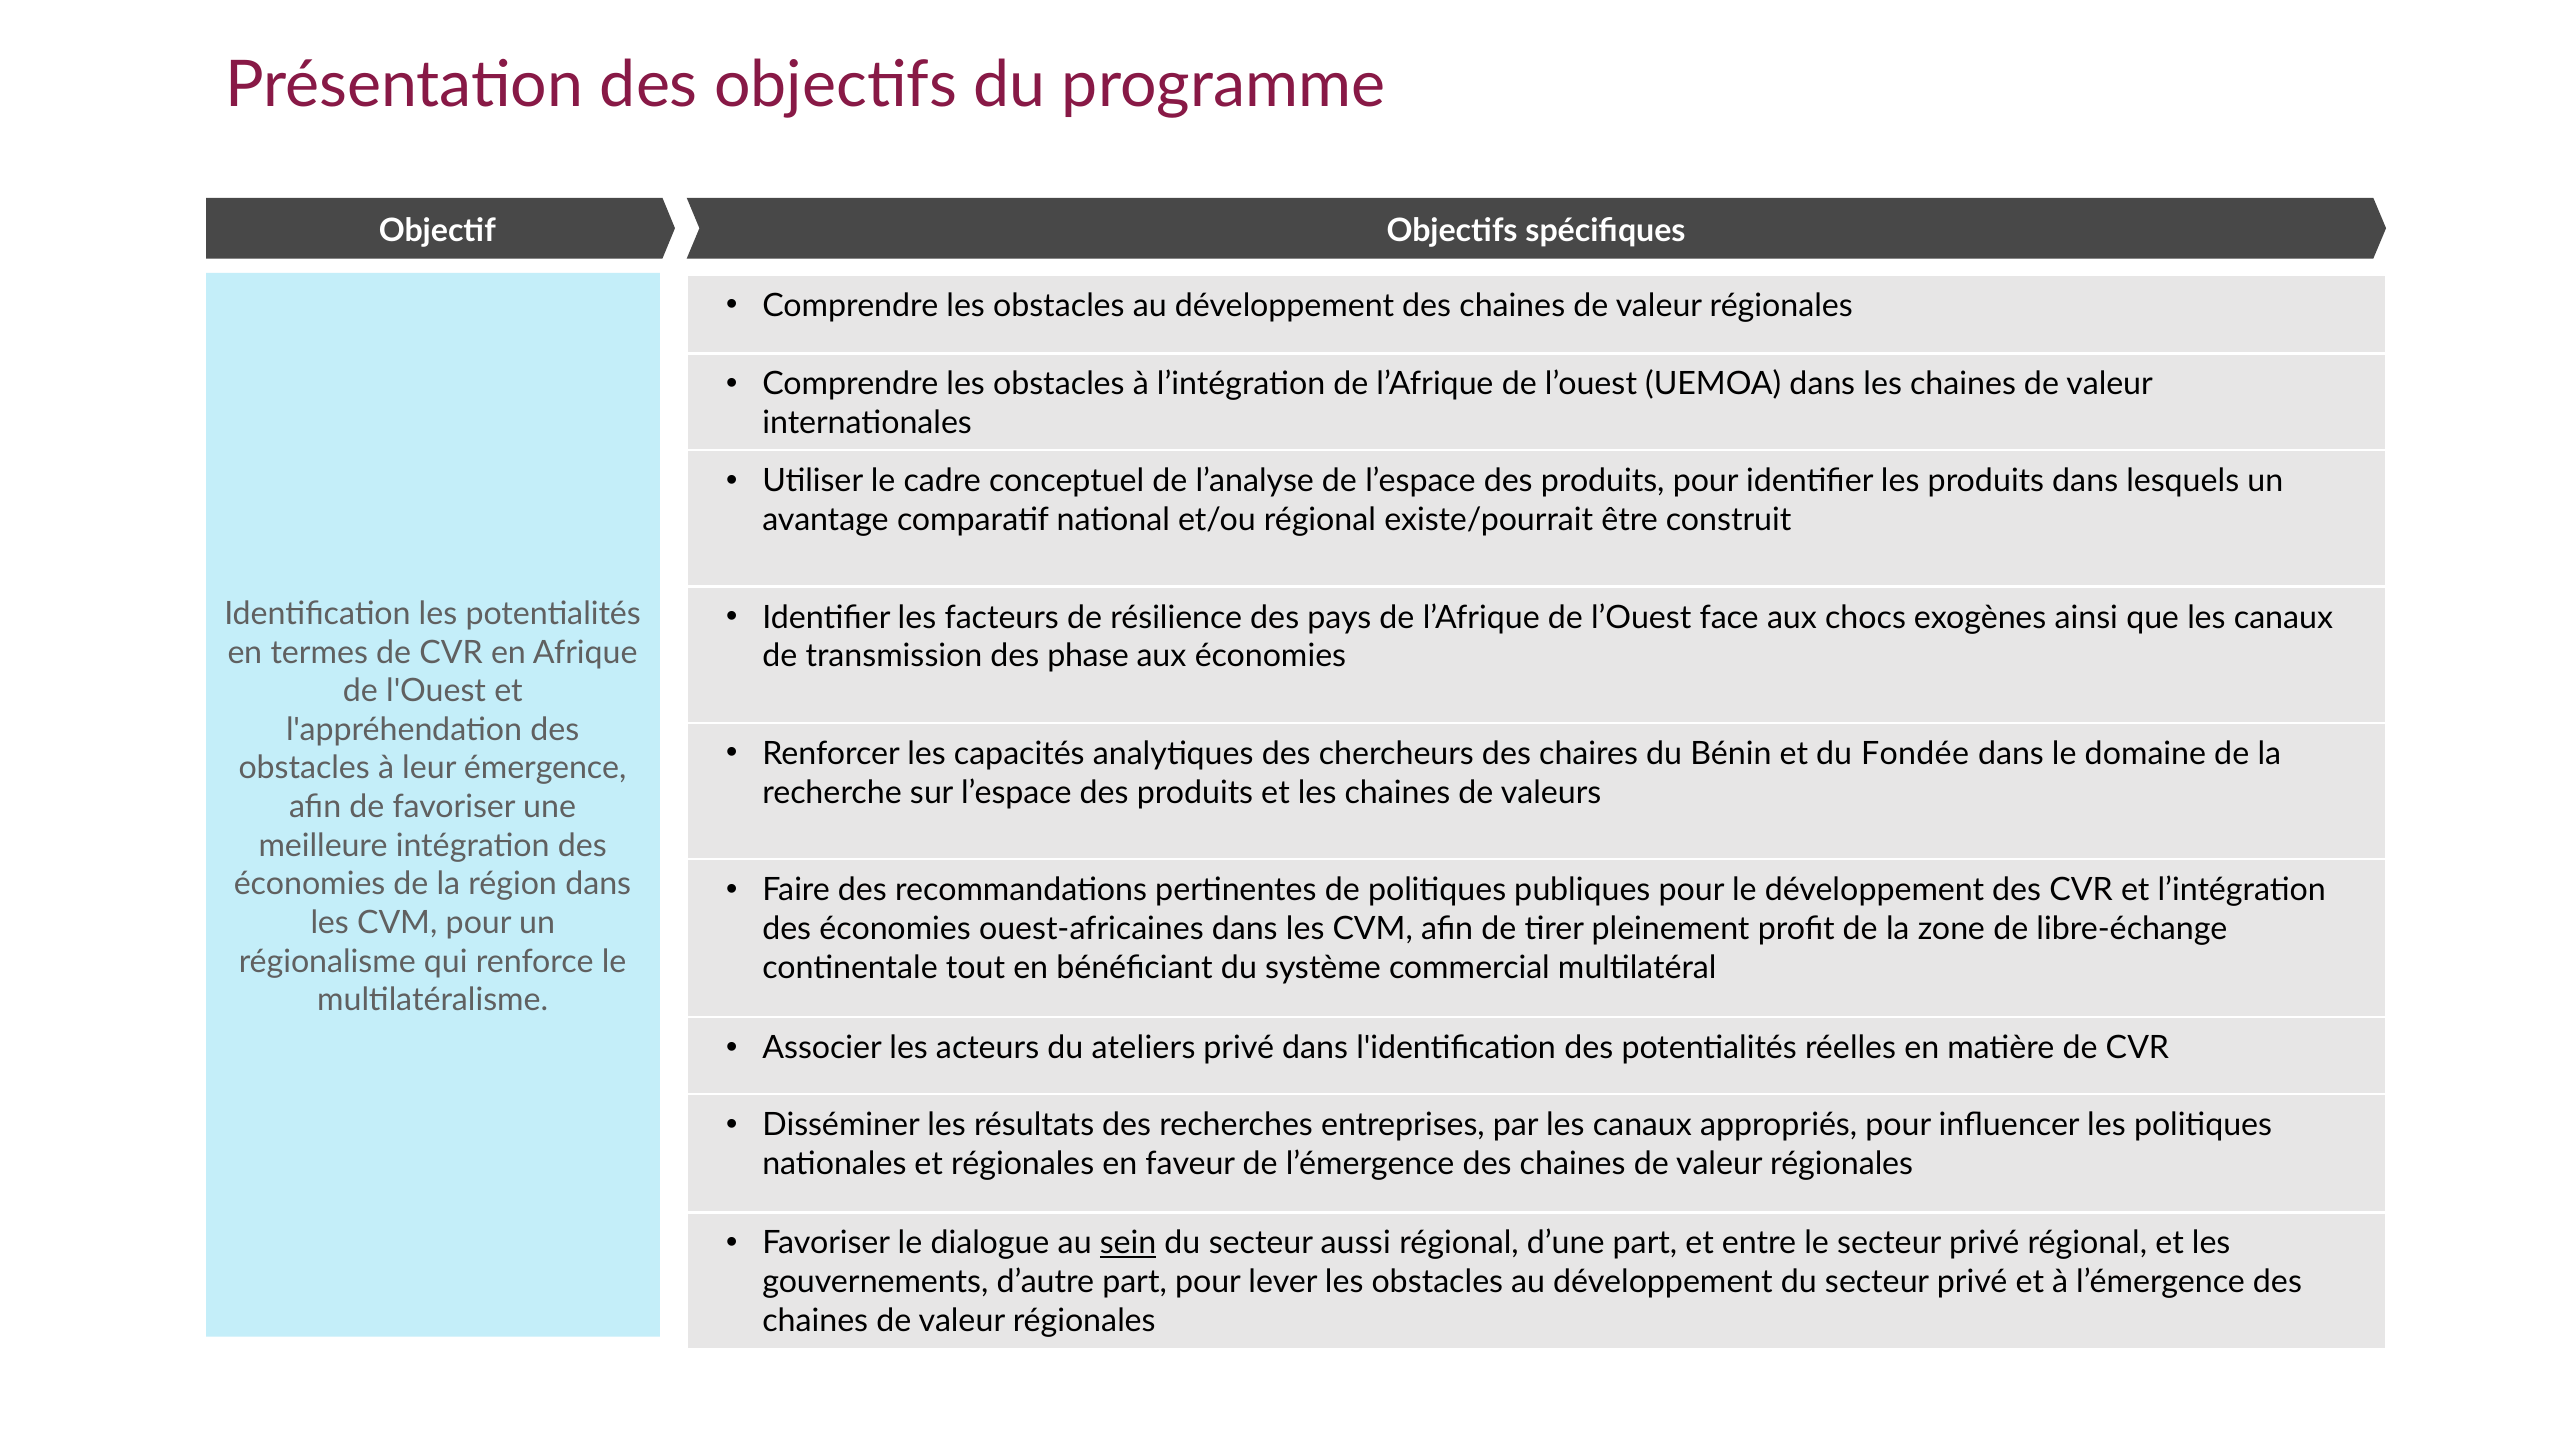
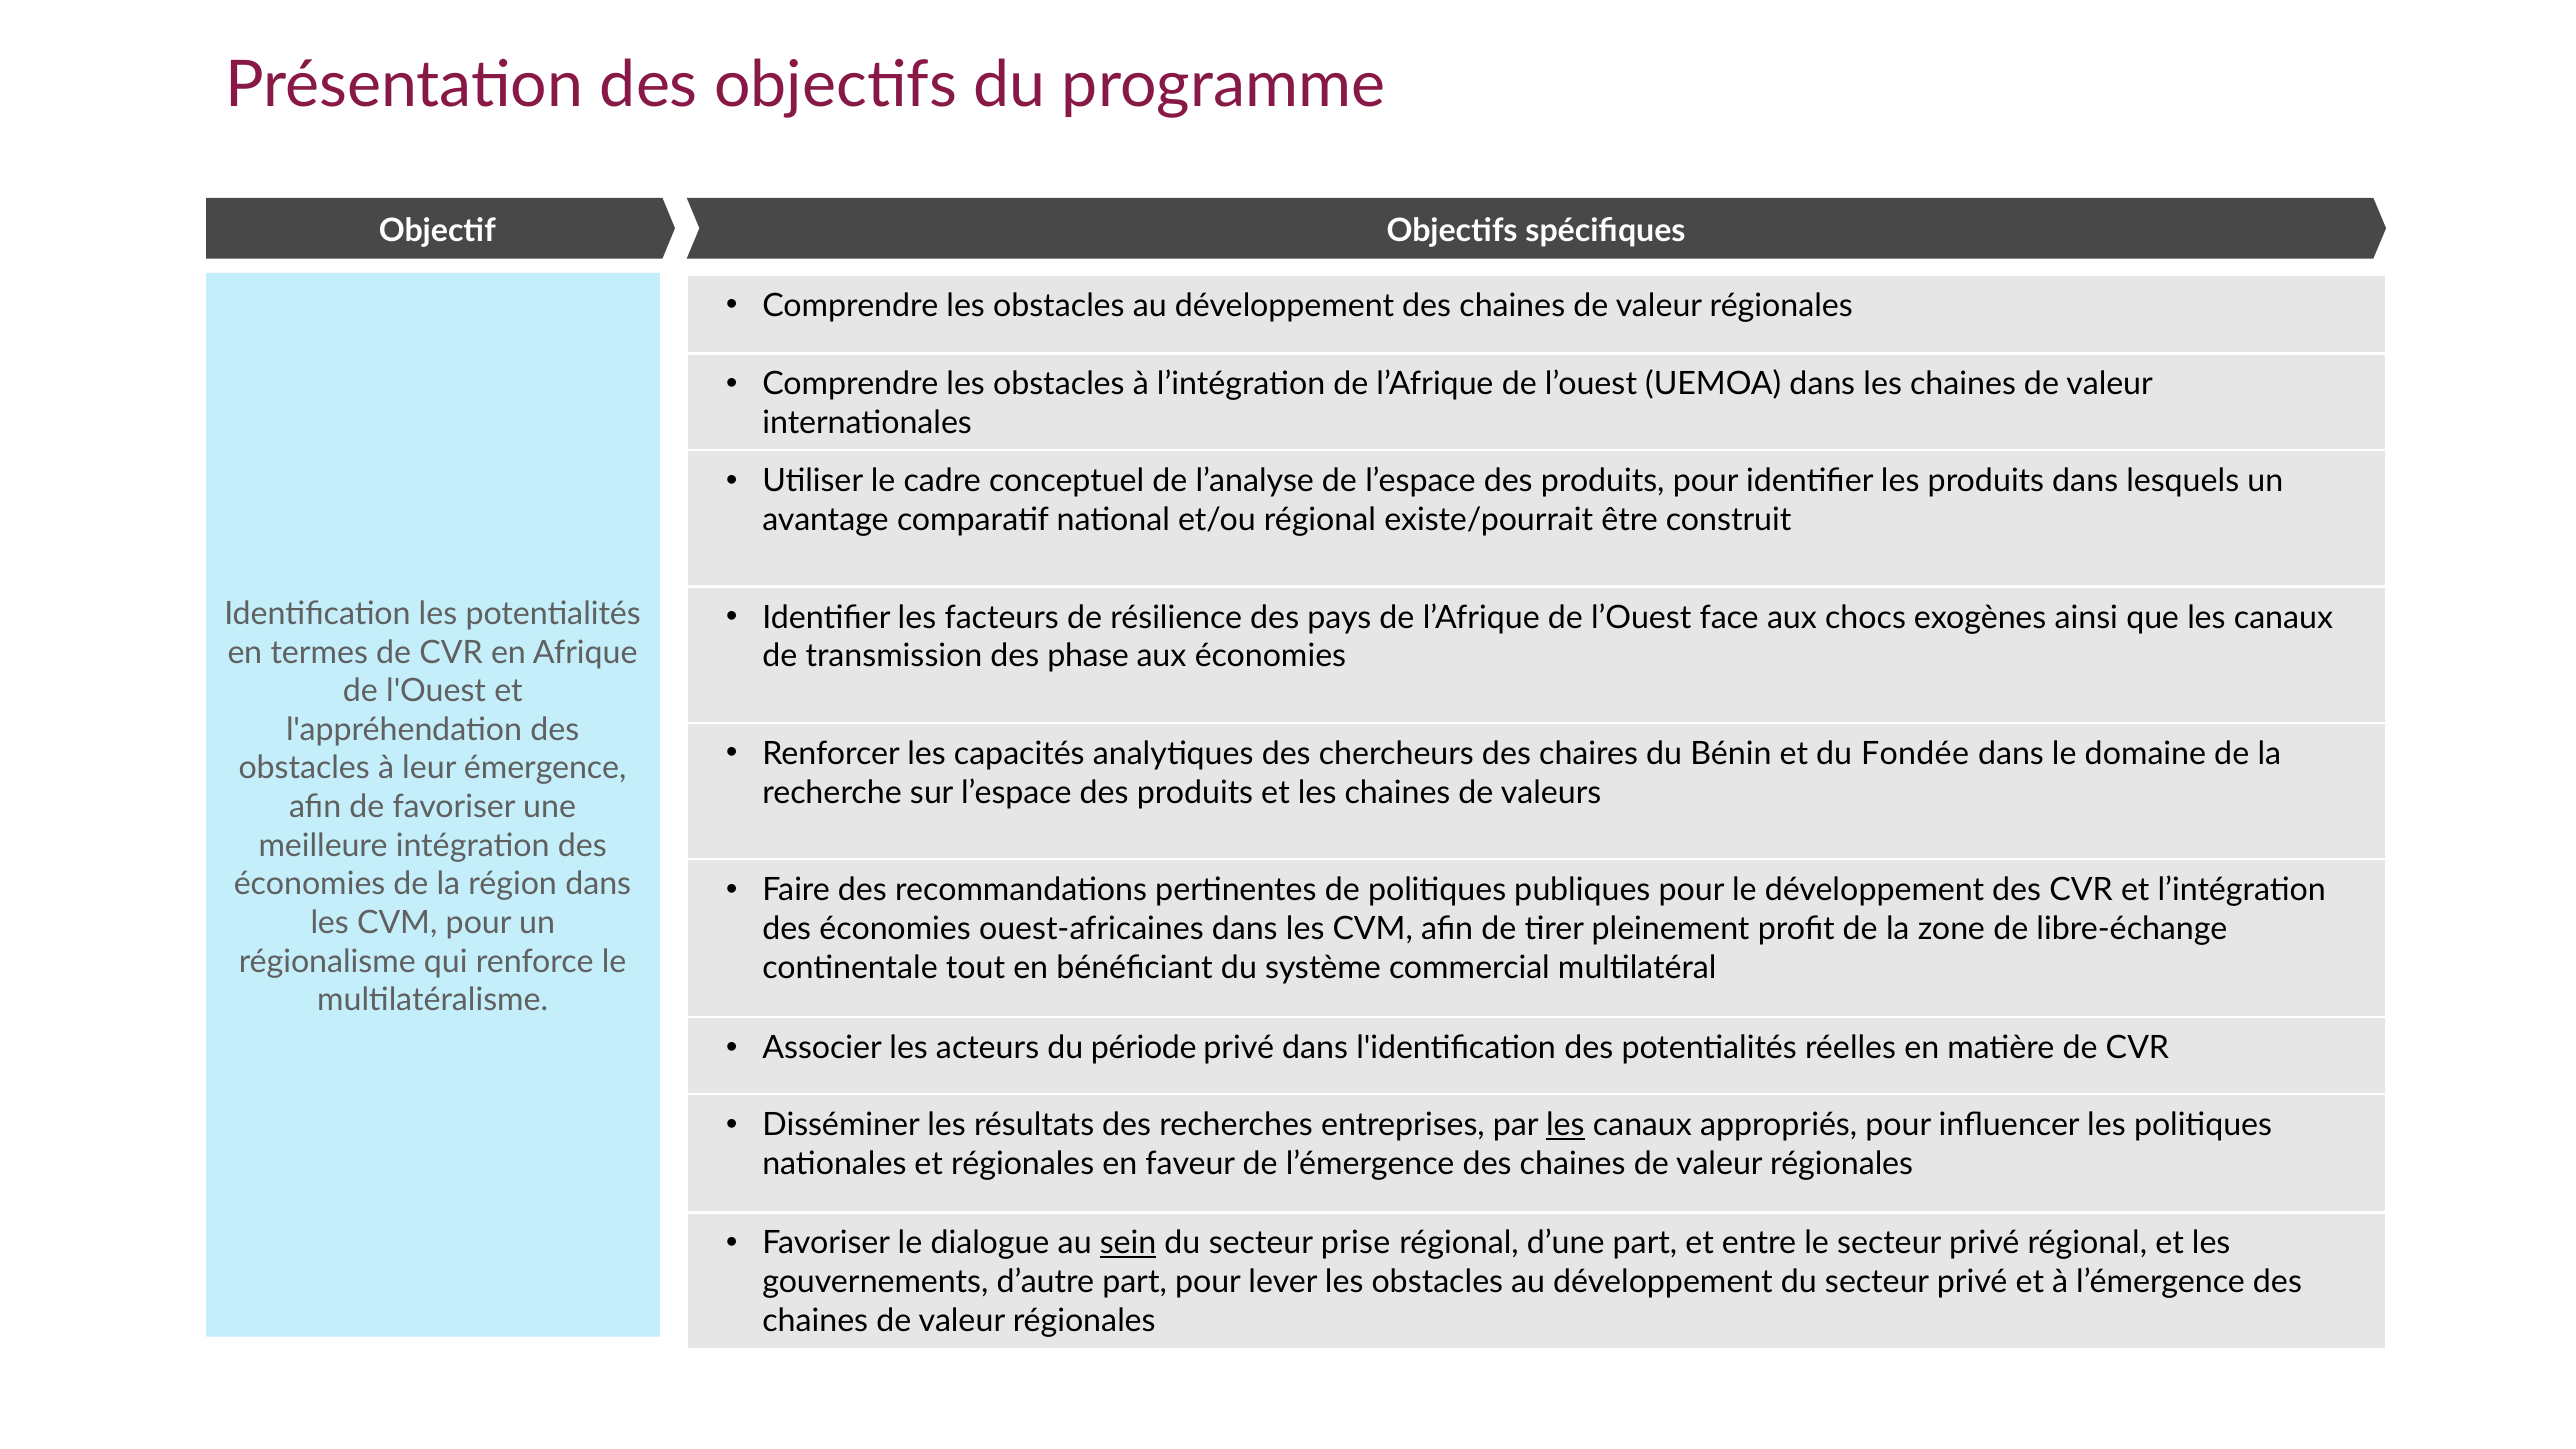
ateliers: ateliers -> période (1144, 1048)
les underline: none -> present (1565, 1125)
aussi: aussi -> prise (1356, 1243)
